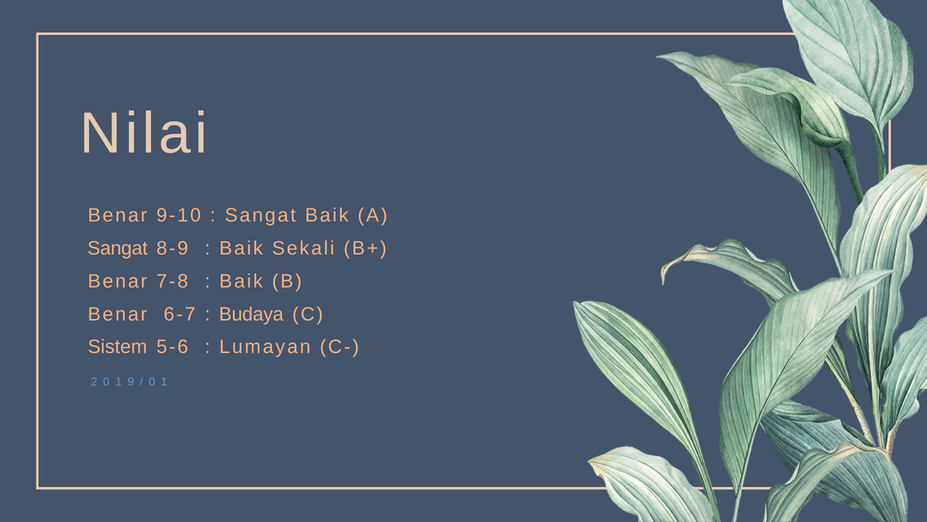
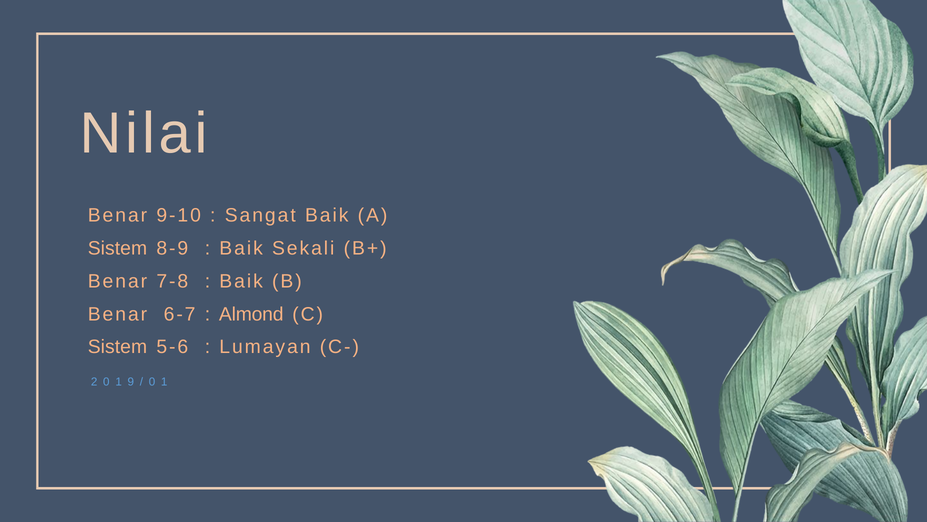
Sangat: Sangat -> Sistem (117, 248)
Budaya: Budaya -> Almond (251, 314)
